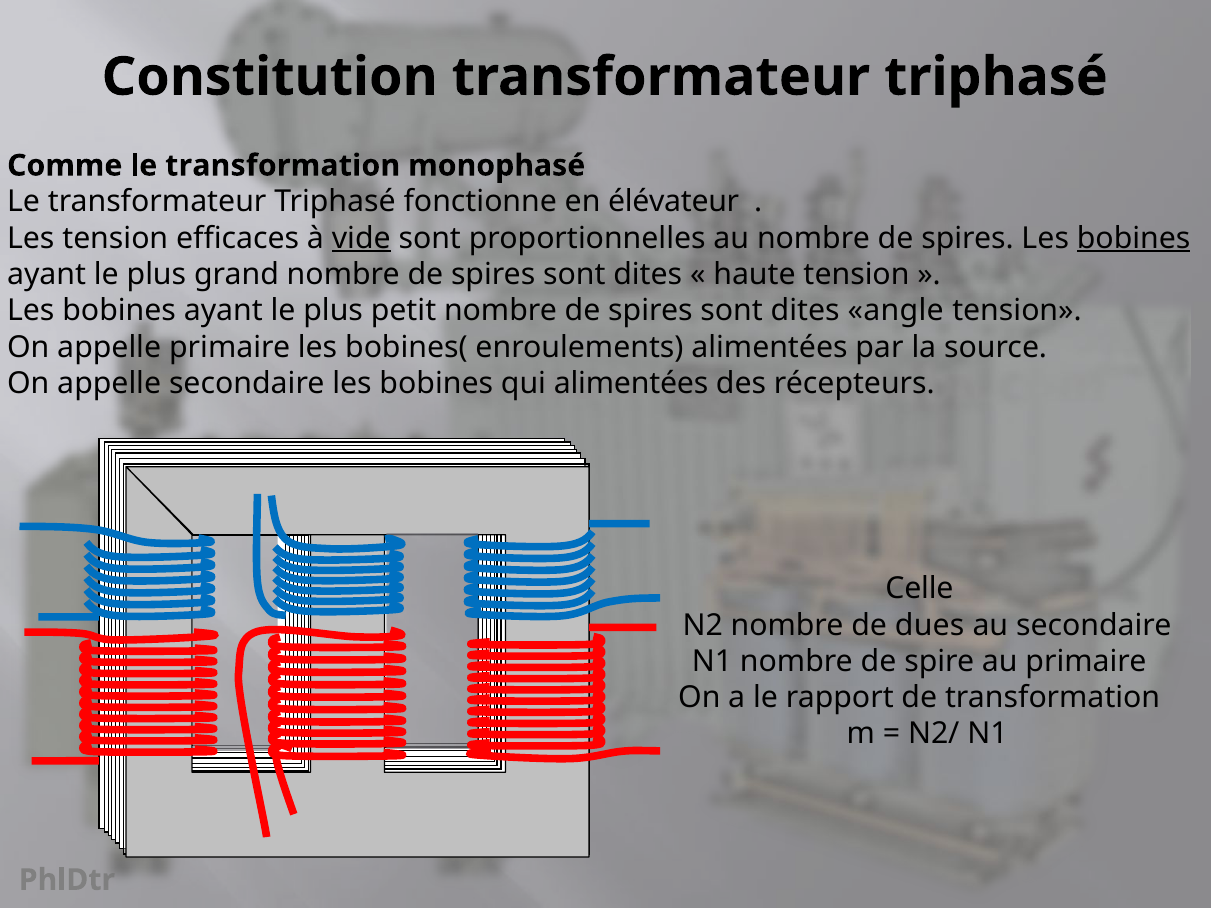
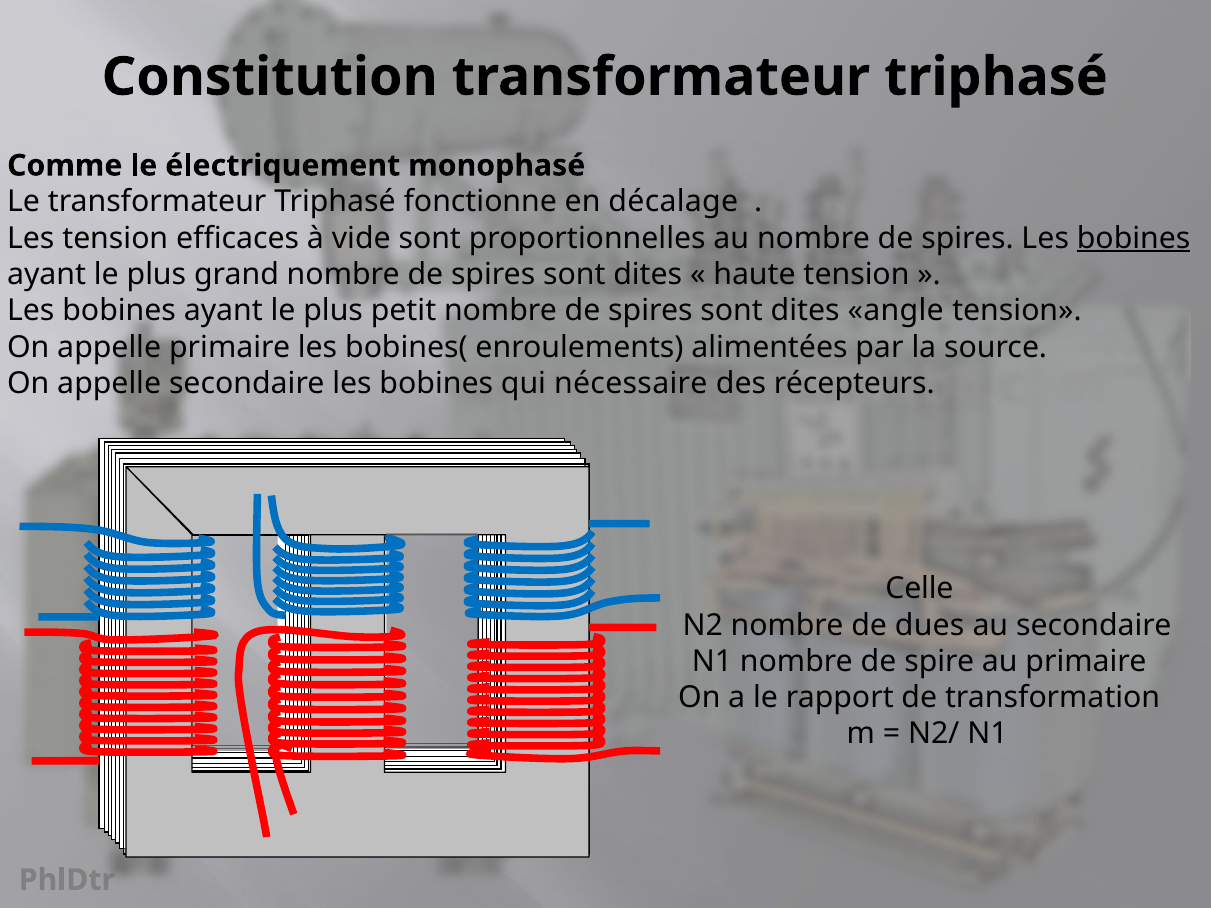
le transformation: transformation -> électriquement (283, 166)
élévateur: élévateur -> décalage (673, 202)
vide underline: present -> none (361, 238)
qui alimentées: alimentées -> nécessaire (631, 384)
